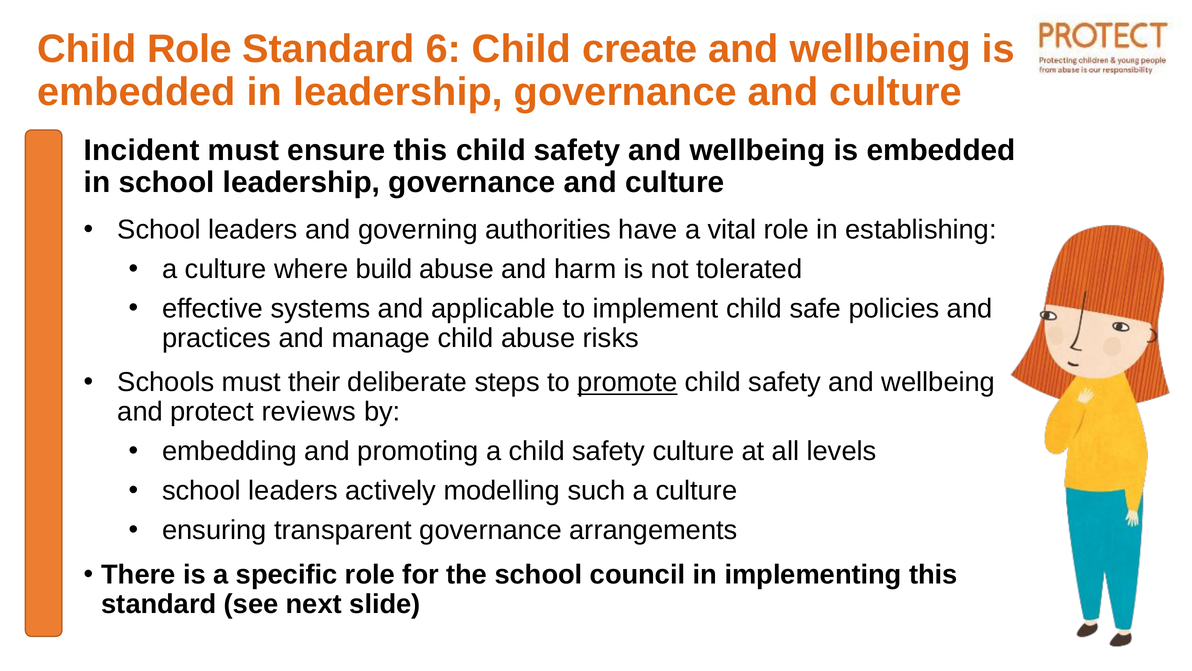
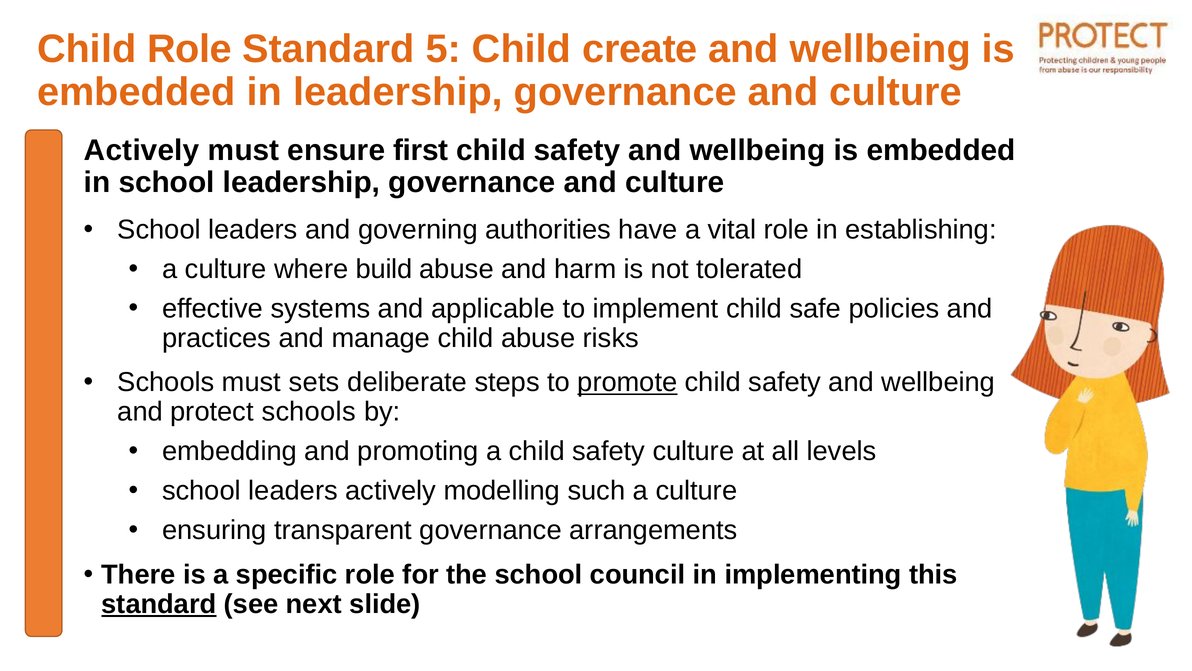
6: 6 -> 5 (443, 49)
Incident: Incident -> Actively (142, 150)
ensure this: this -> first (421, 150)
their: their -> sets (314, 382)
protect reviews: reviews -> schools (309, 412)
standard underline: none -> present (159, 604)
